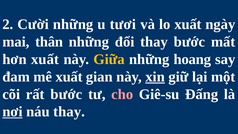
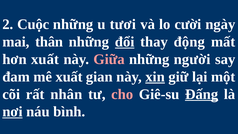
Cười: Cười -> Cuộc (33, 24)
lo xuất: xuất -> cười (188, 24)
đổi underline: none -> present (125, 42)
thay bước: bước -> động (189, 42)
Giữa colour: yellow -> pink (109, 59)
hoang: hoang -> người (192, 59)
rất bước: bước -> nhân (66, 94)
Đấng underline: none -> present (202, 94)
náu thay: thay -> bình (69, 112)
